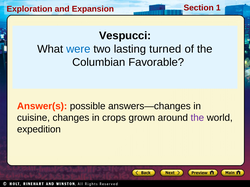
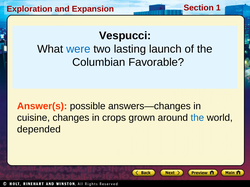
turned: turned -> launch (165, 49)
the colour: purple -> blue (197, 118)
expedition: expedition -> depended (39, 130)
